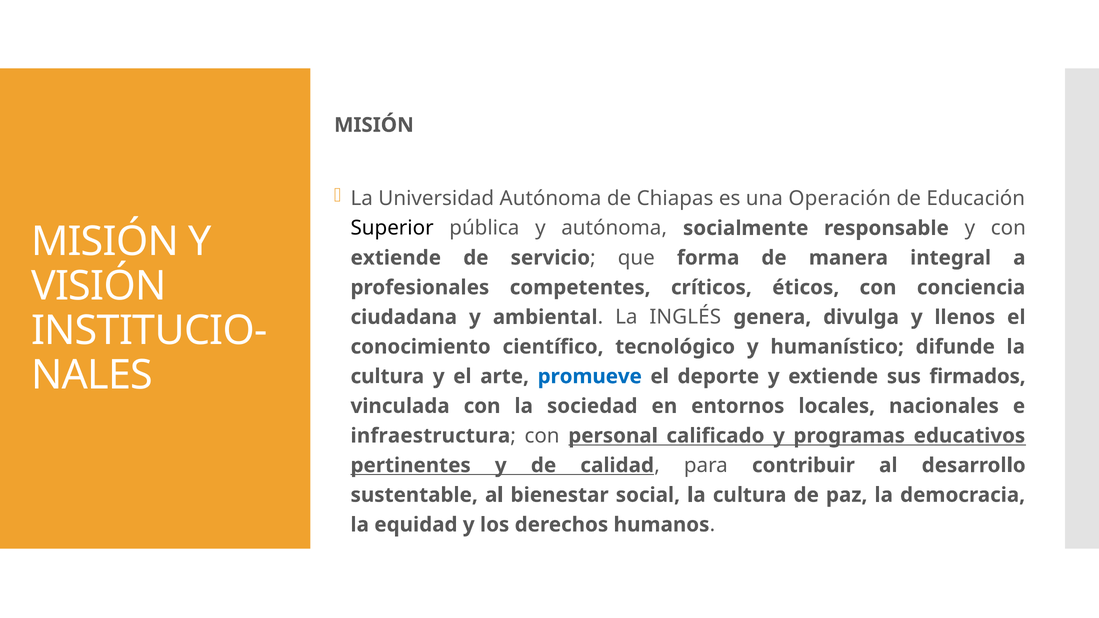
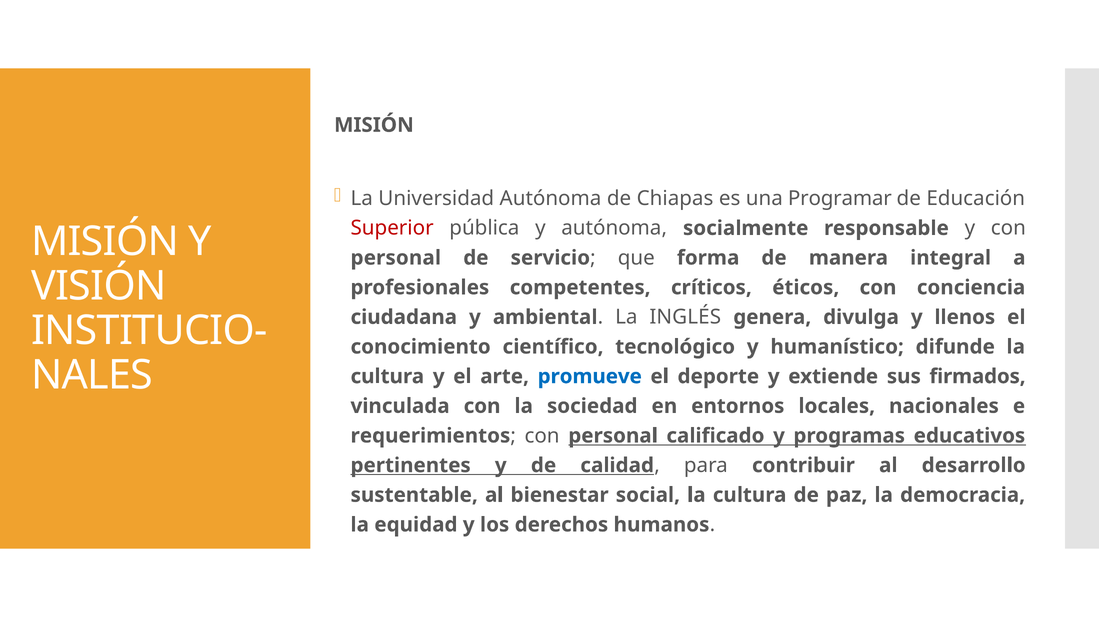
Operación: Operación -> Programar (840, 199)
Superior colour: black -> red (392, 228)
extiende: extiende -> personal (396, 258)
infraestructura: infraestructura -> requerimientos (430, 436)
